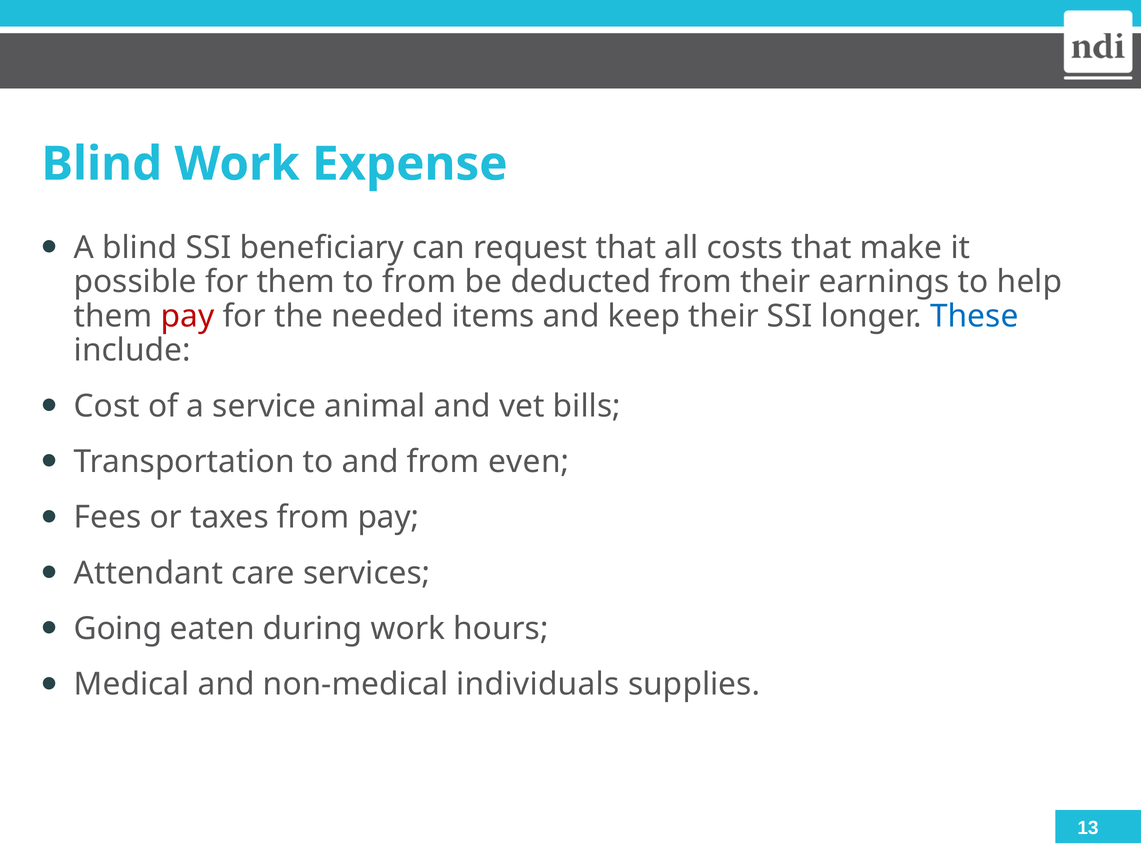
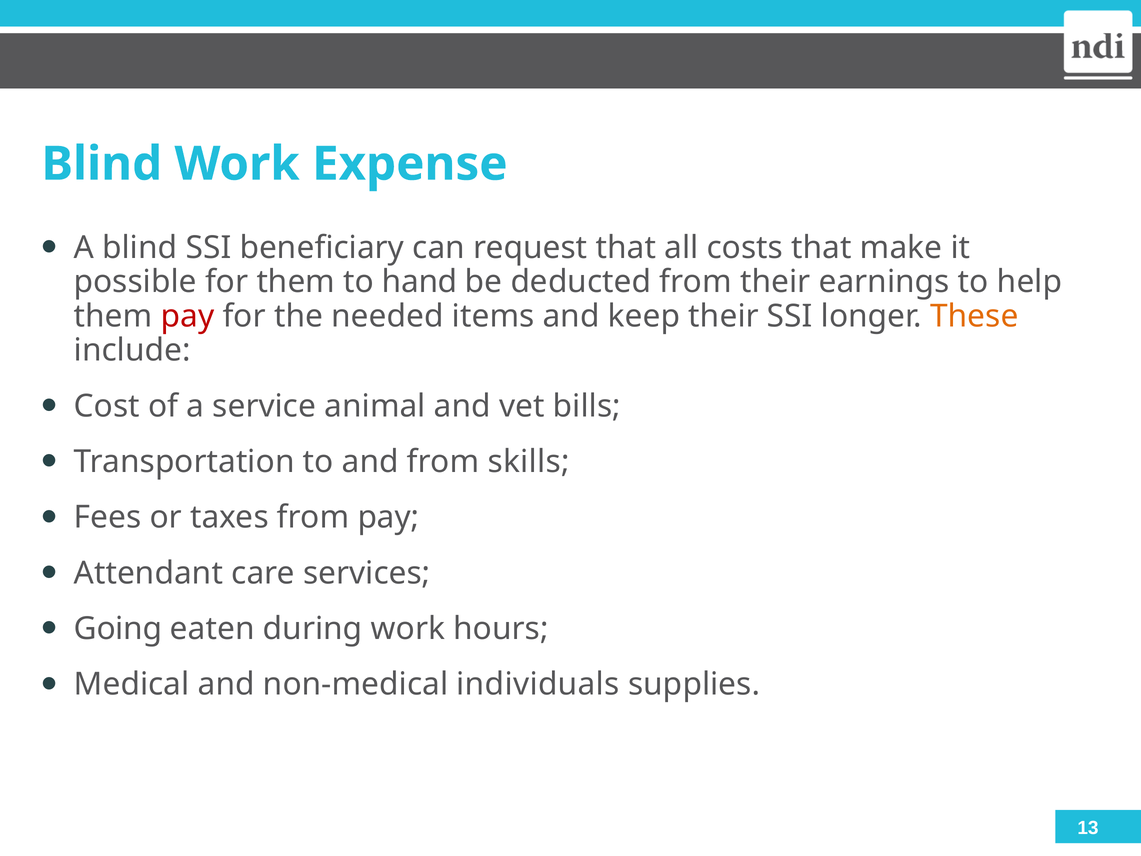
to from: from -> hand (420, 282)
These colour: blue -> orange (974, 316)
even: even -> skills (529, 462)
